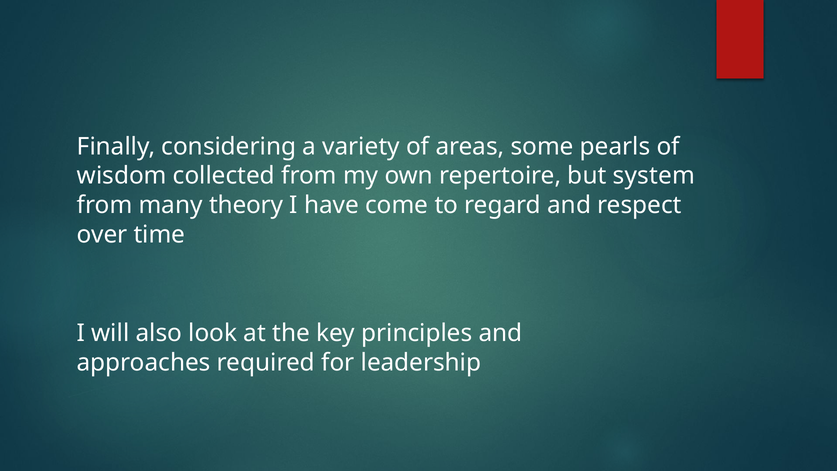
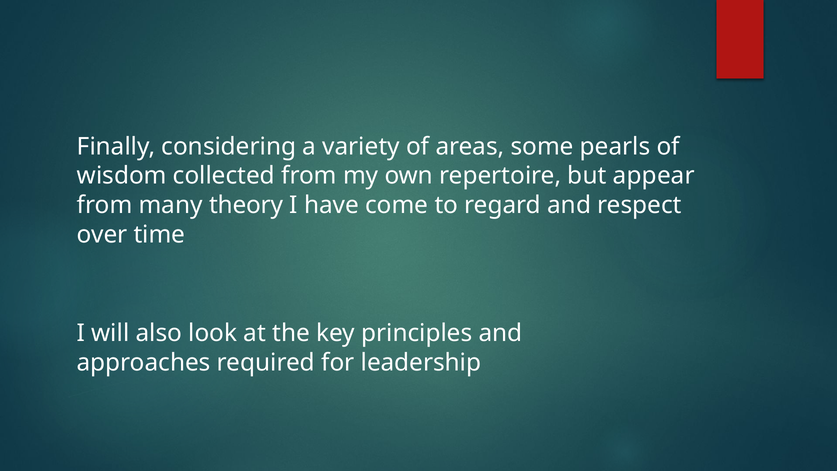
system: system -> appear (654, 176)
